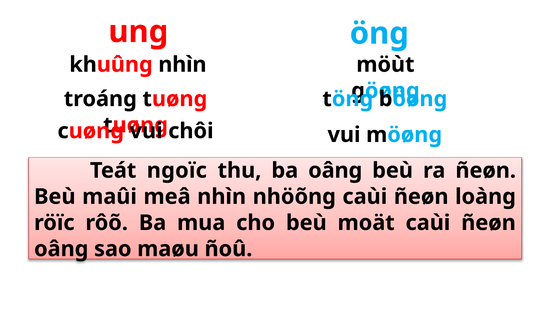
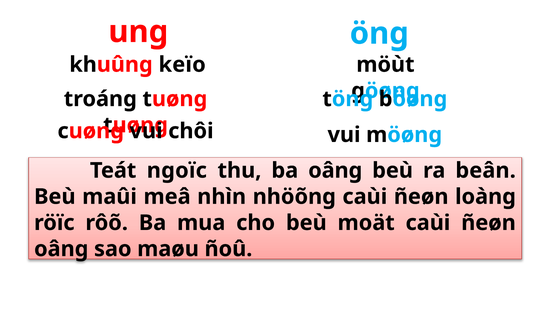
khuûng nhìn: nhìn -> keïo (182, 64)
ra ñeøn: ñeøn -> beân (486, 170)
